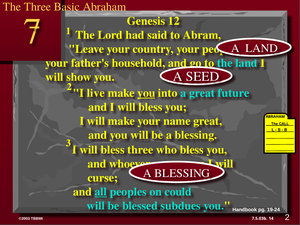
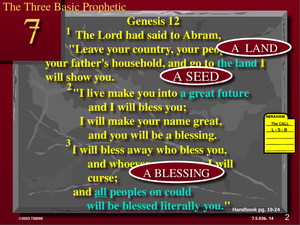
Basic Abraham: Abraham -> Prophetic (104, 7)
you underline: present -> none (146, 93)
bless three: three -> away (140, 150)
subdues: subdues -> literally (181, 206)
